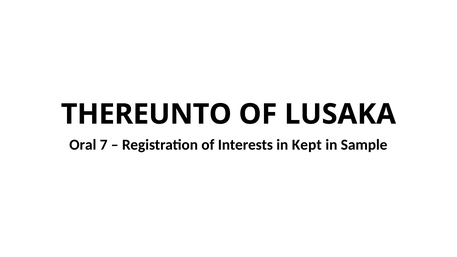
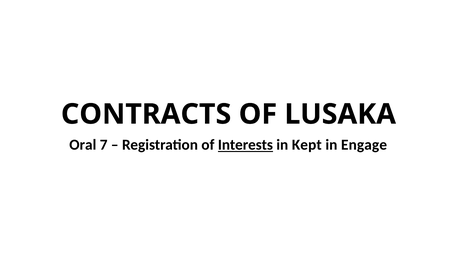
THEREUNTO: THEREUNTO -> CONTRACTS (146, 114)
Interests underline: none -> present (245, 145)
Sample: Sample -> Engage (364, 145)
